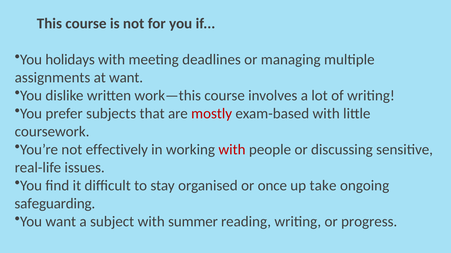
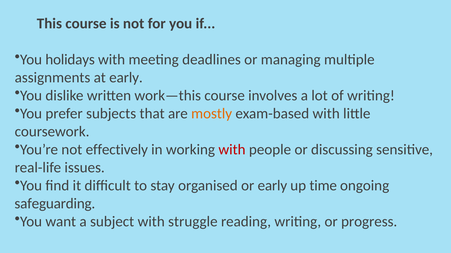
at want: want -> early (126, 78)
mostly colour: red -> orange (212, 114)
or once: once -> early (272, 186)
take: take -> time (323, 186)
summer: summer -> struggle (193, 222)
